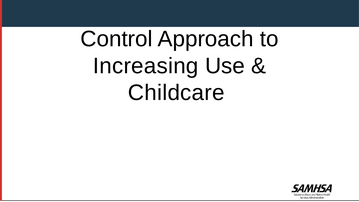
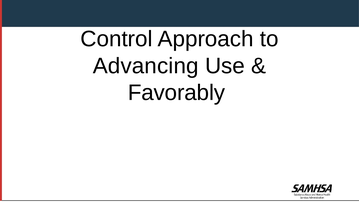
Increasing: Increasing -> Advancing (146, 66)
Childcare: Childcare -> Favorably (176, 93)
